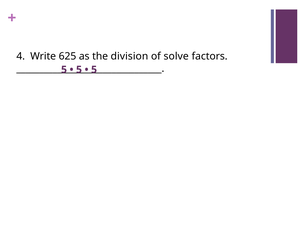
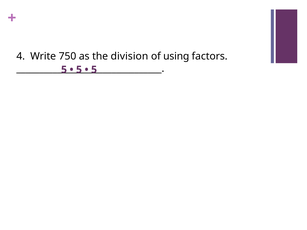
625: 625 -> 750 (67, 56)
solve: solve -> using (176, 56)
